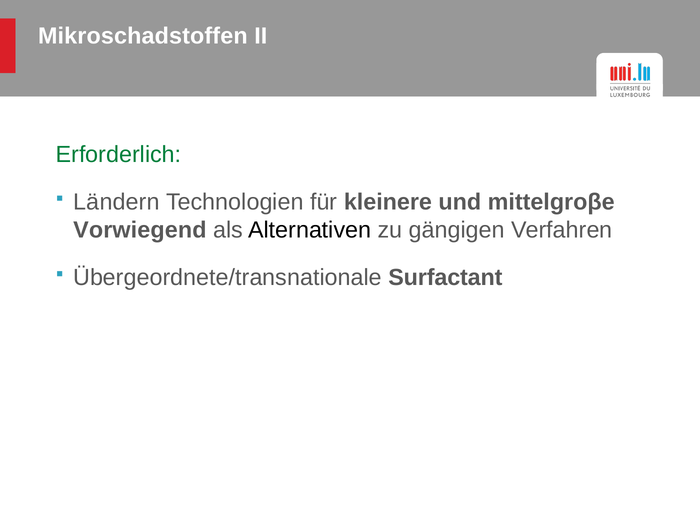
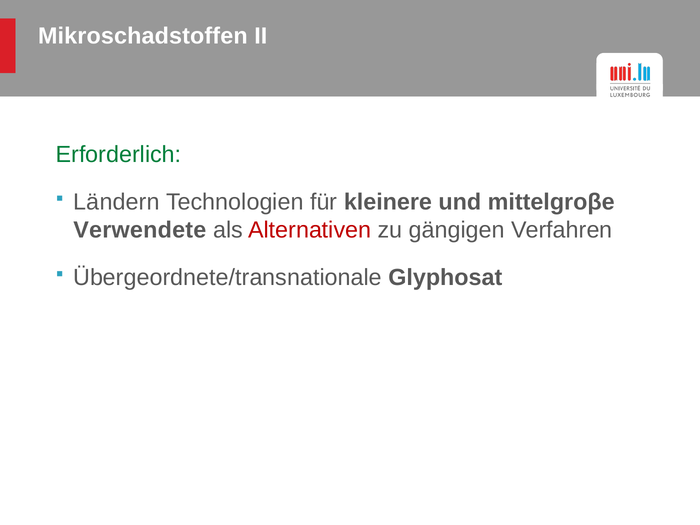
Vorwiegend: Vorwiegend -> Verwendete (140, 230)
Alternativen colour: black -> red (310, 230)
Surfactant: Surfactant -> Glyphosat (445, 278)
